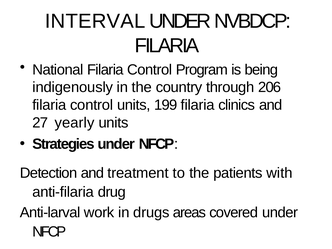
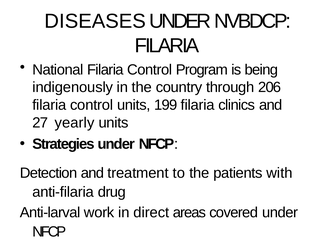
INTERVAL: INTERVAL -> DISEASES (95, 21)
drugs: drugs -> direct (151, 213)
